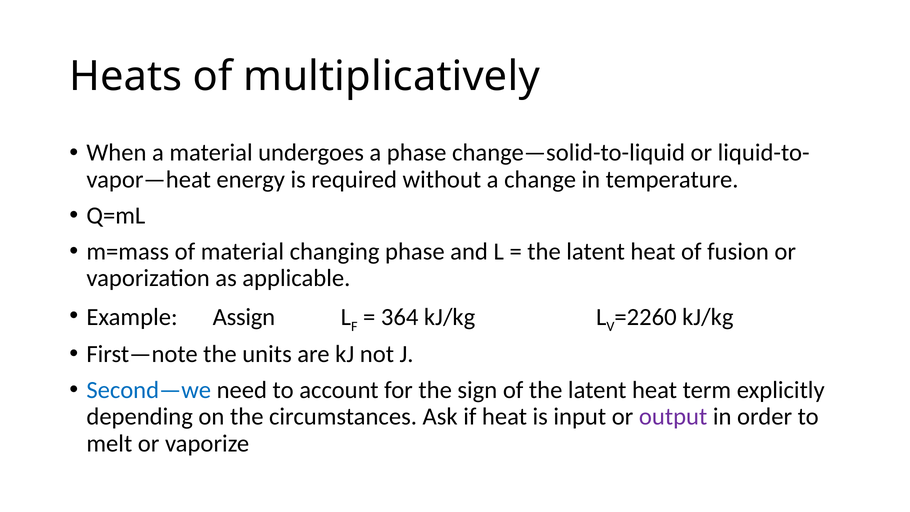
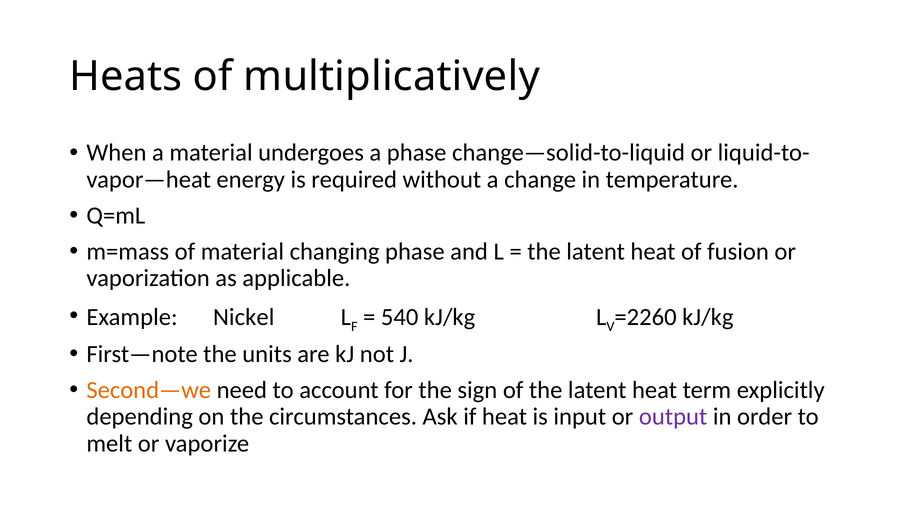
Assign: Assign -> Nickel (244, 317)
364: 364 -> 540 (400, 317)
Second—we colour: blue -> orange (149, 390)
